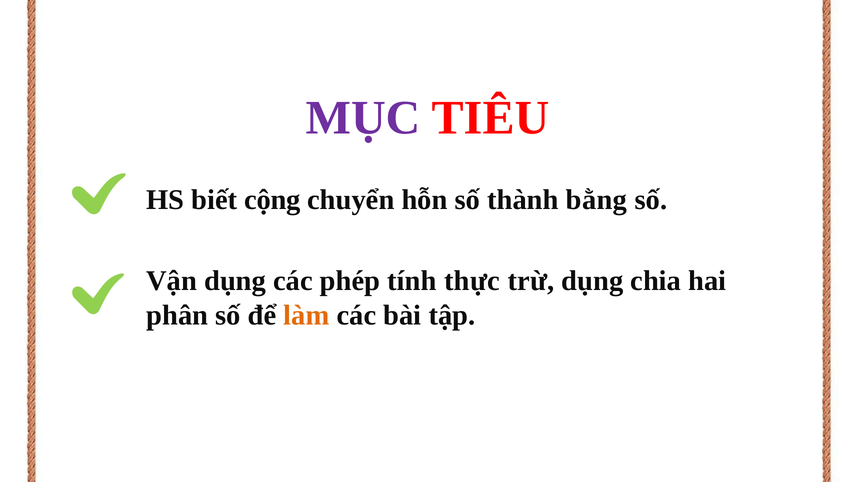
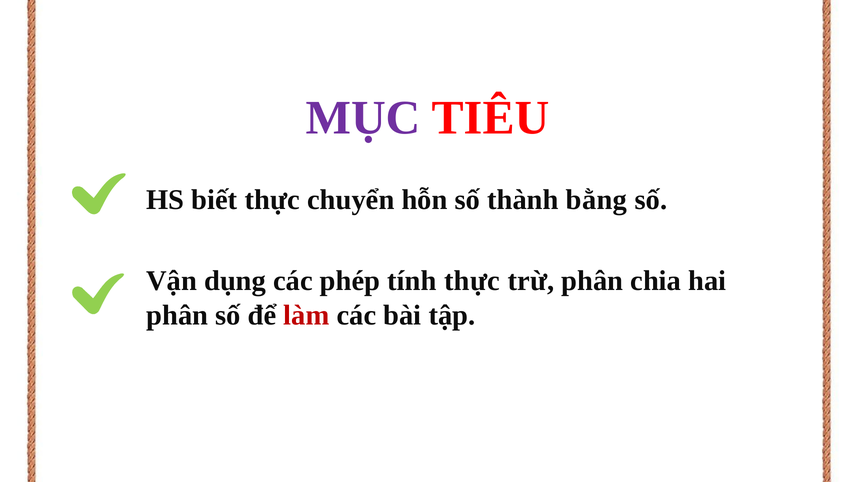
biết cộng: cộng -> thực (272, 200)
trừ dụng: dụng -> phân (592, 281)
làm colour: orange -> red (306, 315)
